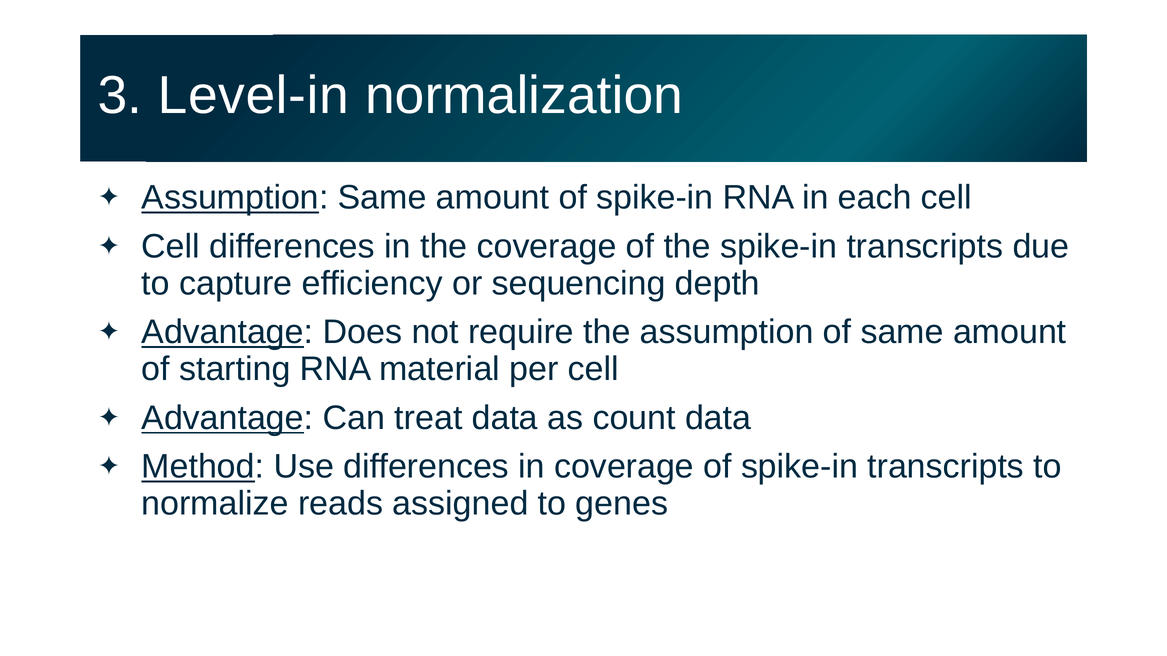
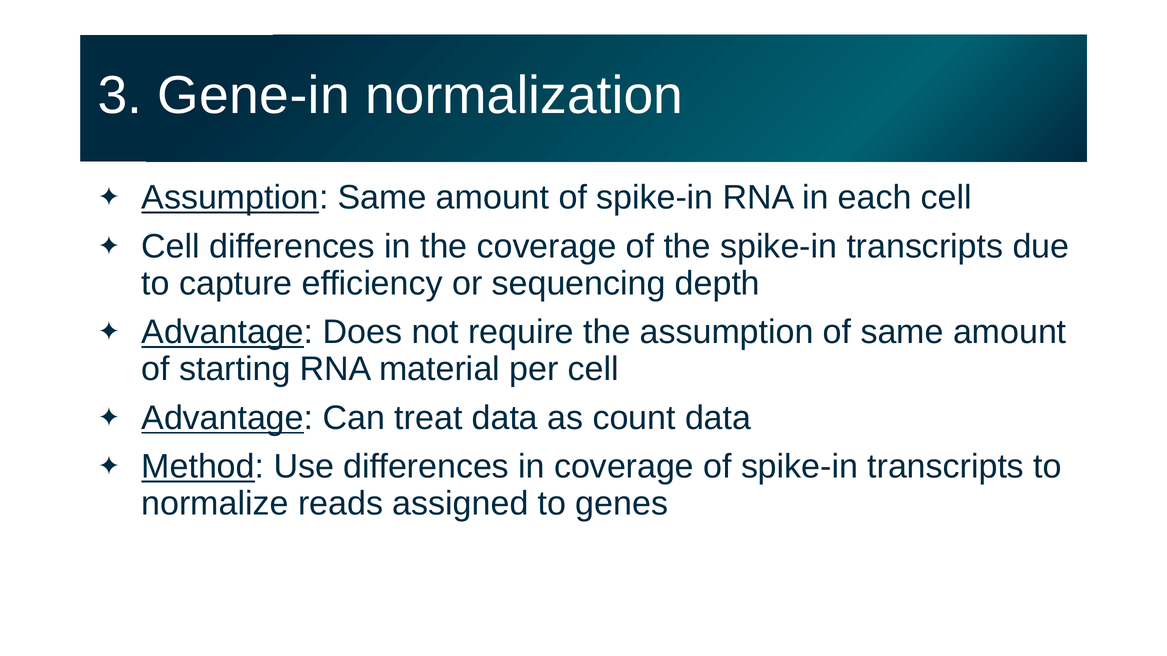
Level-in: Level-in -> Gene-in (253, 96)
